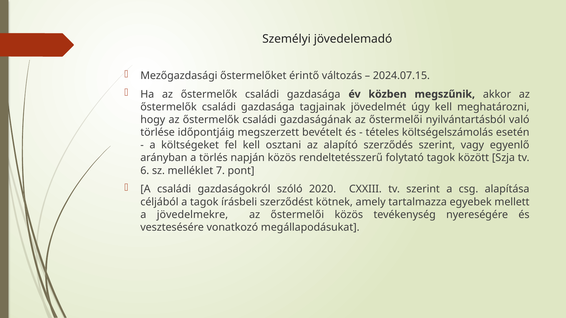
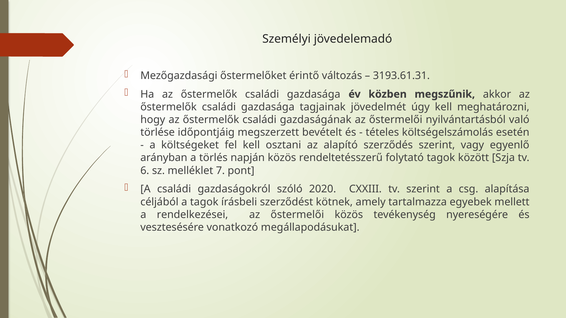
2024.07.15: 2024.07.15 -> 3193.61.31 (401, 76)
jövedelmekre: jövedelmekre -> rendelkezései (193, 215)
